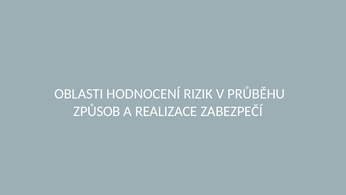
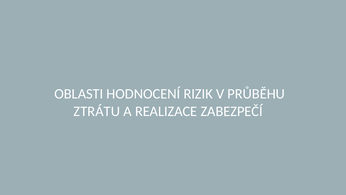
ZPŮSOB: ZPŮSOB -> ZTRÁTU (97, 111)
